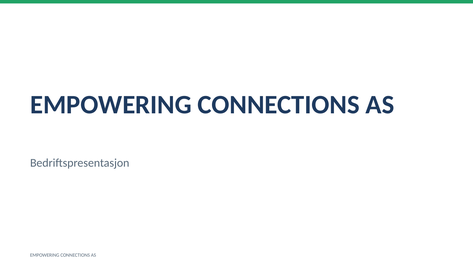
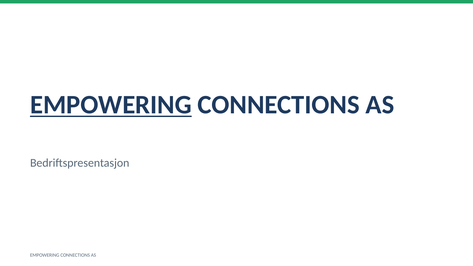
EMPOWERING underline: none -> present (111, 105)
